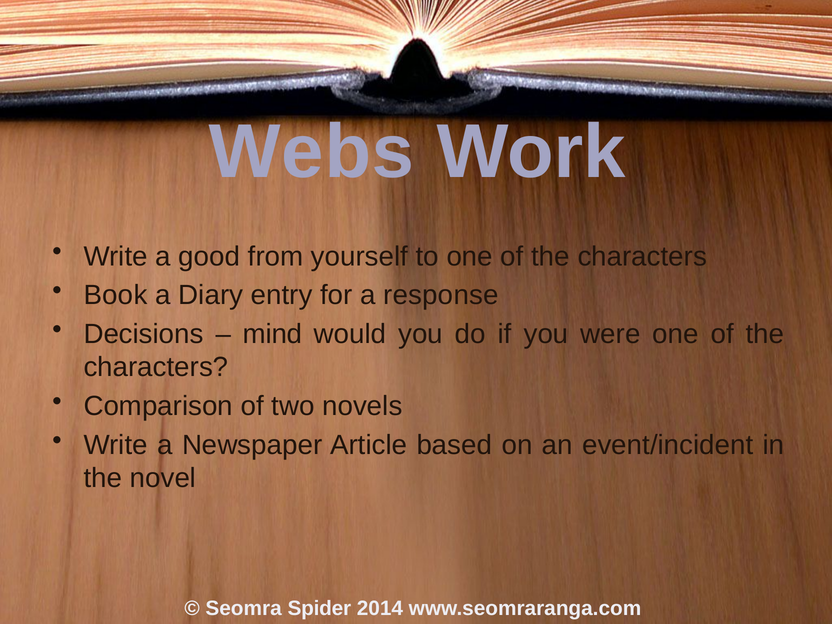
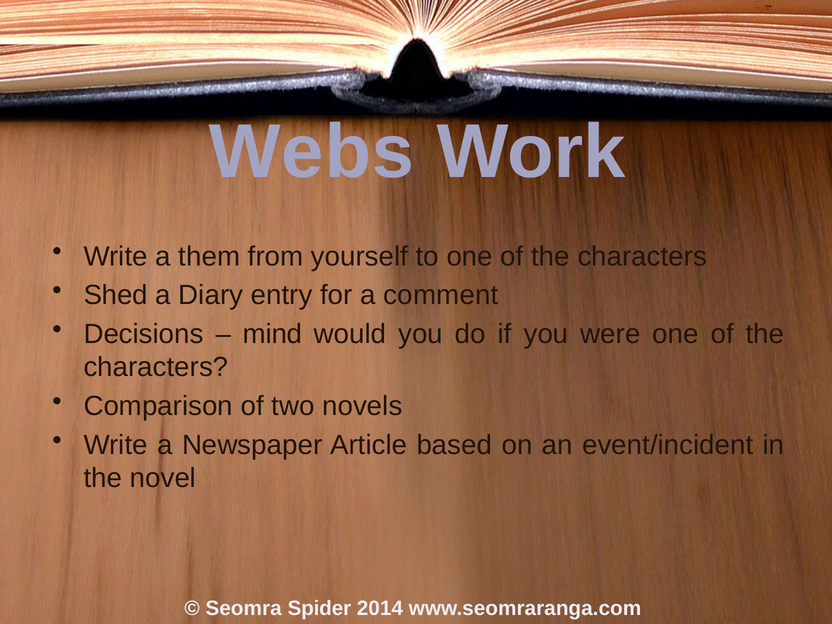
good: good -> them (209, 256)
Book: Book -> Shed (116, 295)
response: response -> comment (441, 295)
